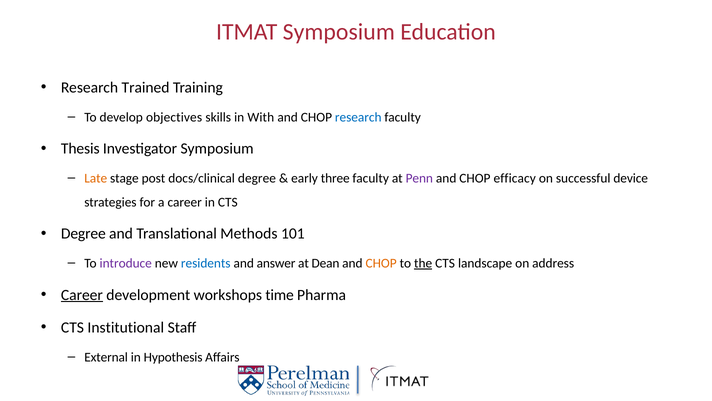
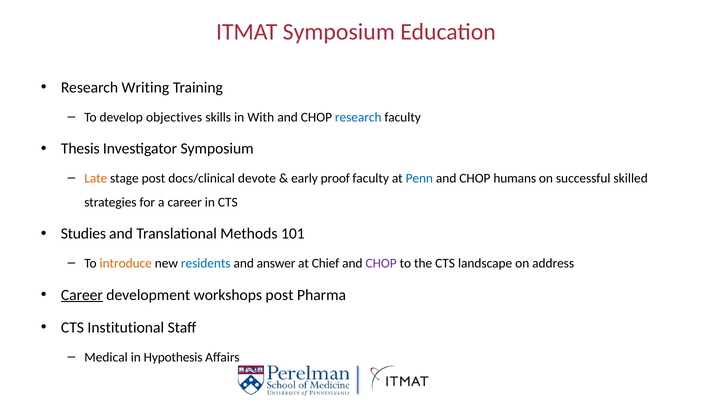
Trained: Trained -> Writing (145, 88)
docs/clinical degree: degree -> devote (257, 178)
three: three -> proof (335, 178)
Penn colour: purple -> blue (419, 178)
efficacy: efficacy -> humans (515, 178)
device: device -> skilled (631, 178)
Degree: Degree -> Studies (83, 234)
introduce colour: purple -> orange (126, 263)
Dean: Dean -> Chief (326, 263)
CHOP colour: orange -> purple (381, 263)
the underline: present -> none (423, 263)
workshops time: time -> post (279, 295)
External: External -> Medical (106, 357)
